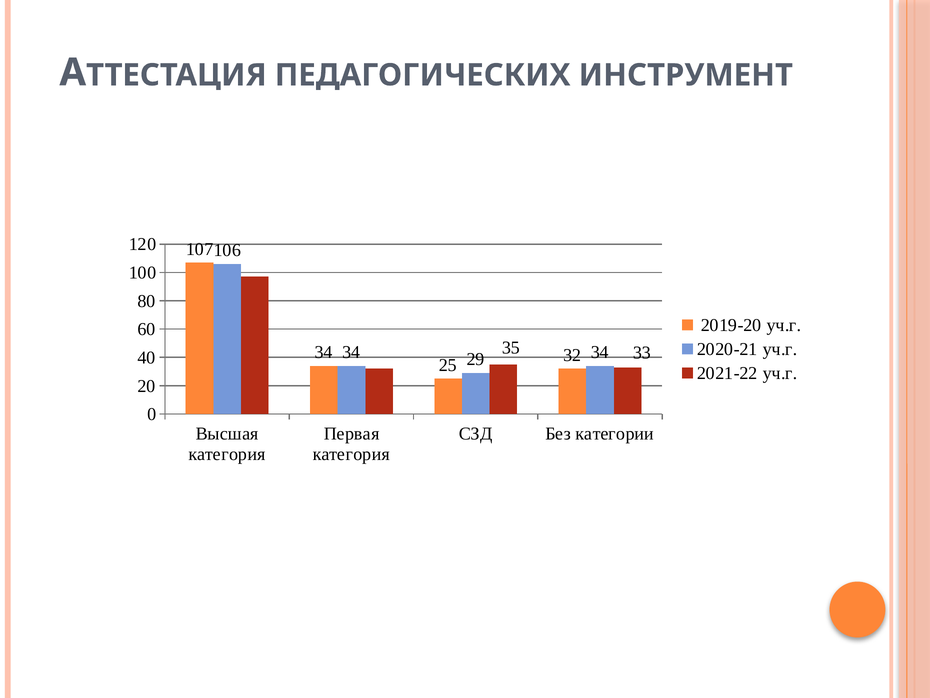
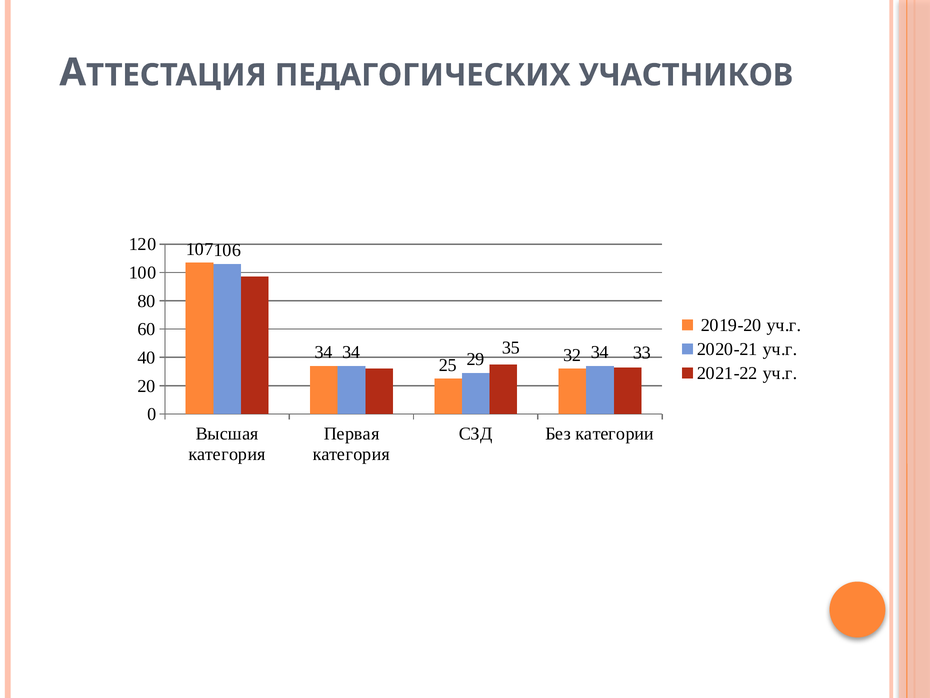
ИНСТРУМЕНТ: ИНСТРУМЕНТ -> УЧАСТНИКОВ (686, 75)
